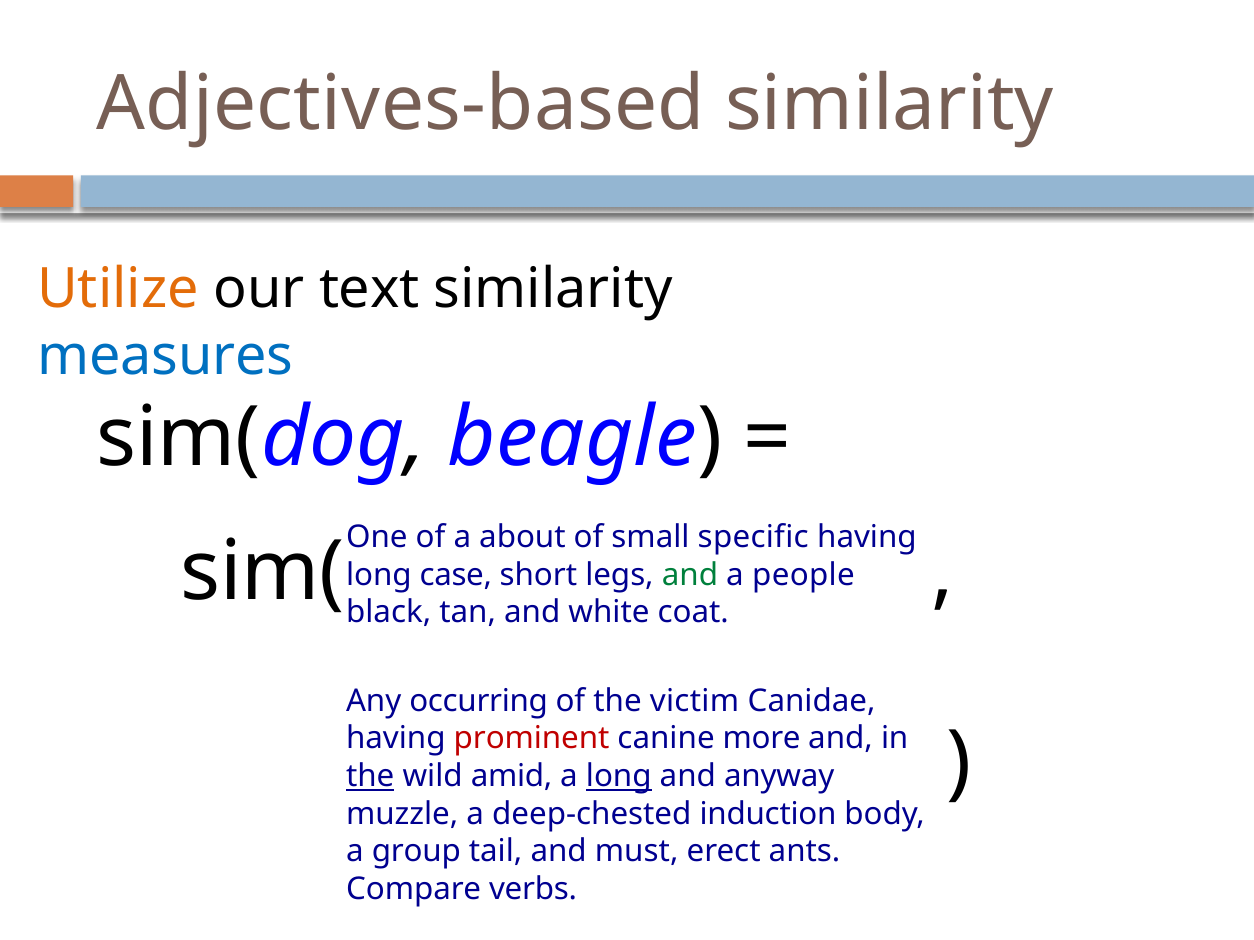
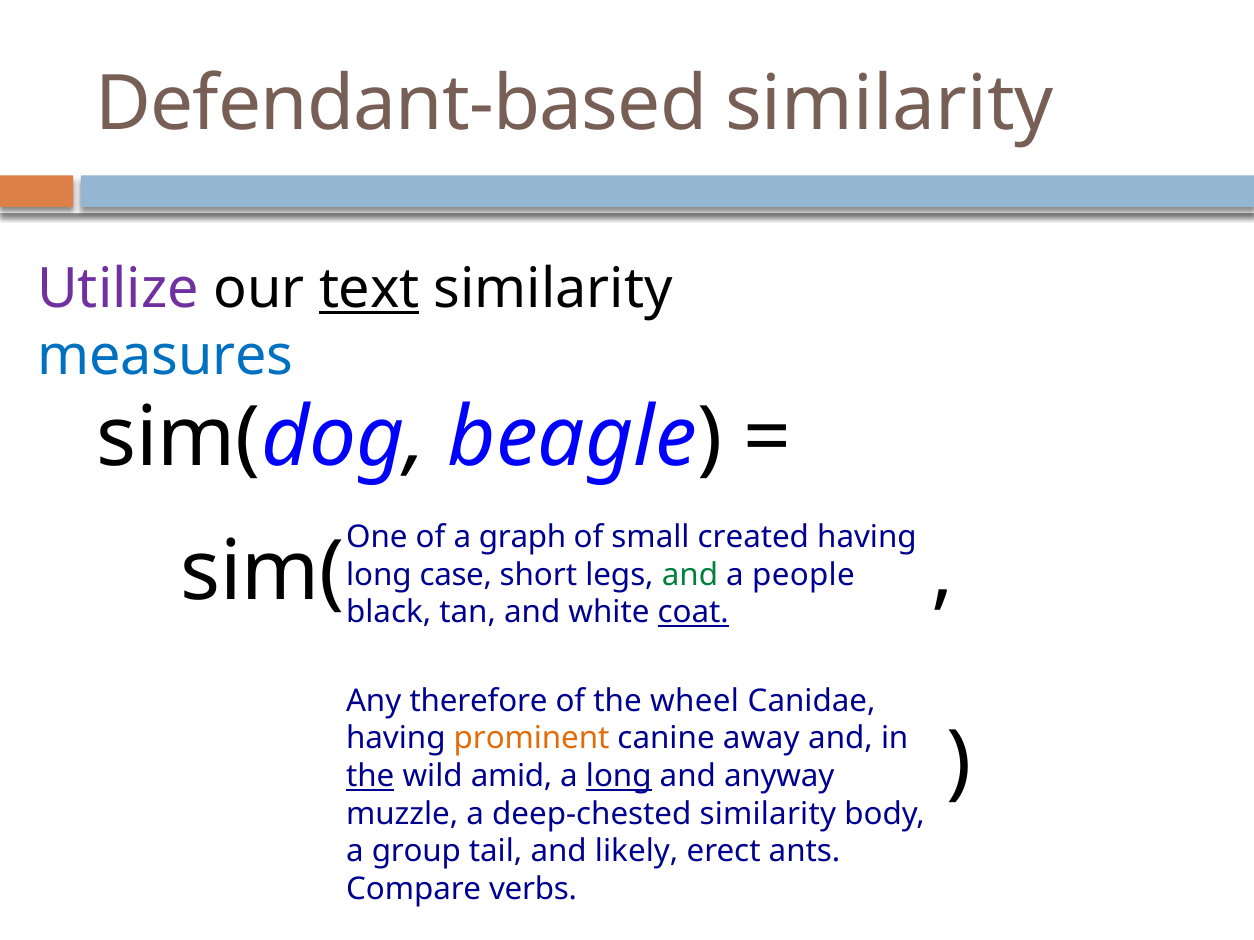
Adjectives-based: Adjectives-based -> Defendant-based (401, 105)
Utilize colour: orange -> purple (118, 289)
text underline: none -> present (369, 289)
about: about -> graph (523, 537)
specific: specific -> created (753, 537)
coat underline: none -> present (693, 613)
occurring: occurring -> therefore (479, 701)
victim: victim -> wheel (695, 701)
prominent colour: red -> orange (532, 739)
more: more -> away (761, 739)
deep-chested induction: induction -> similarity (768, 814)
must: must -> likely (637, 852)
